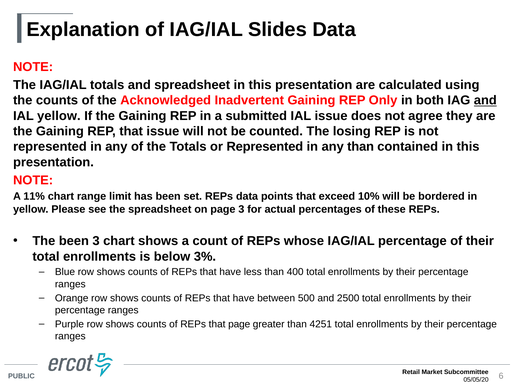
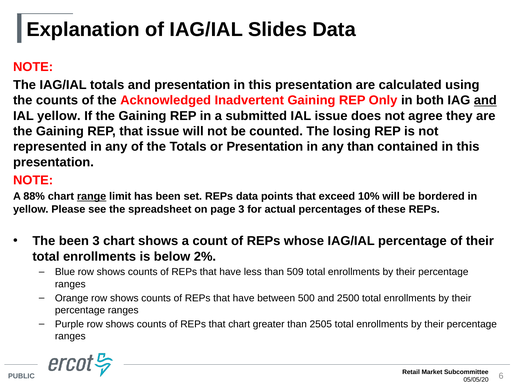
and spreadsheet: spreadsheet -> presentation (192, 85)
or Represented: Represented -> Presentation (265, 147)
11%: 11% -> 88% (34, 196)
range underline: none -> present (92, 196)
3%: 3% -> 2% (205, 257)
400: 400 -> 509 (295, 272)
that page: page -> chart (239, 324)
4251: 4251 -> 2505 (321, 324)
